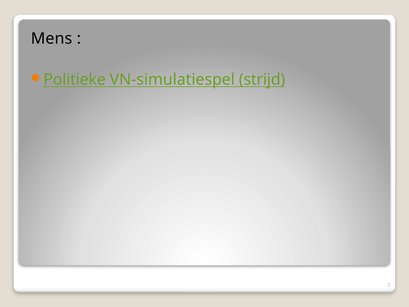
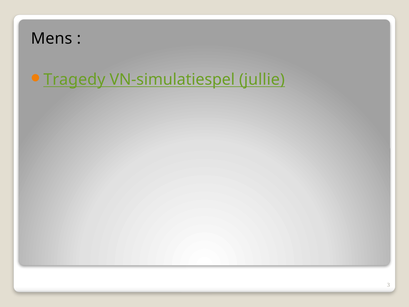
Politieke: Politieke -> Tragedy (74, 79)
strijd: strijd -> jullie (262, 79)
